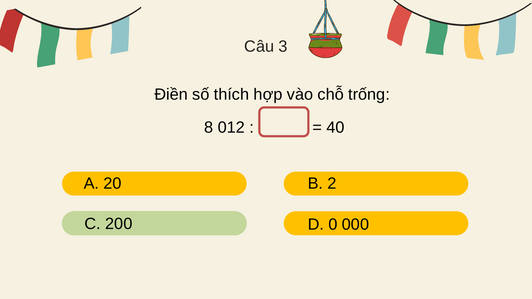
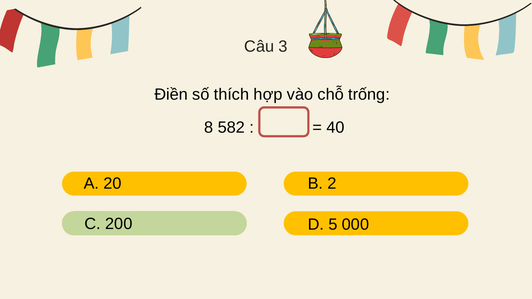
012: 012 -> 582 (231, 128)
0: 0 -> 5 (333, 225)
